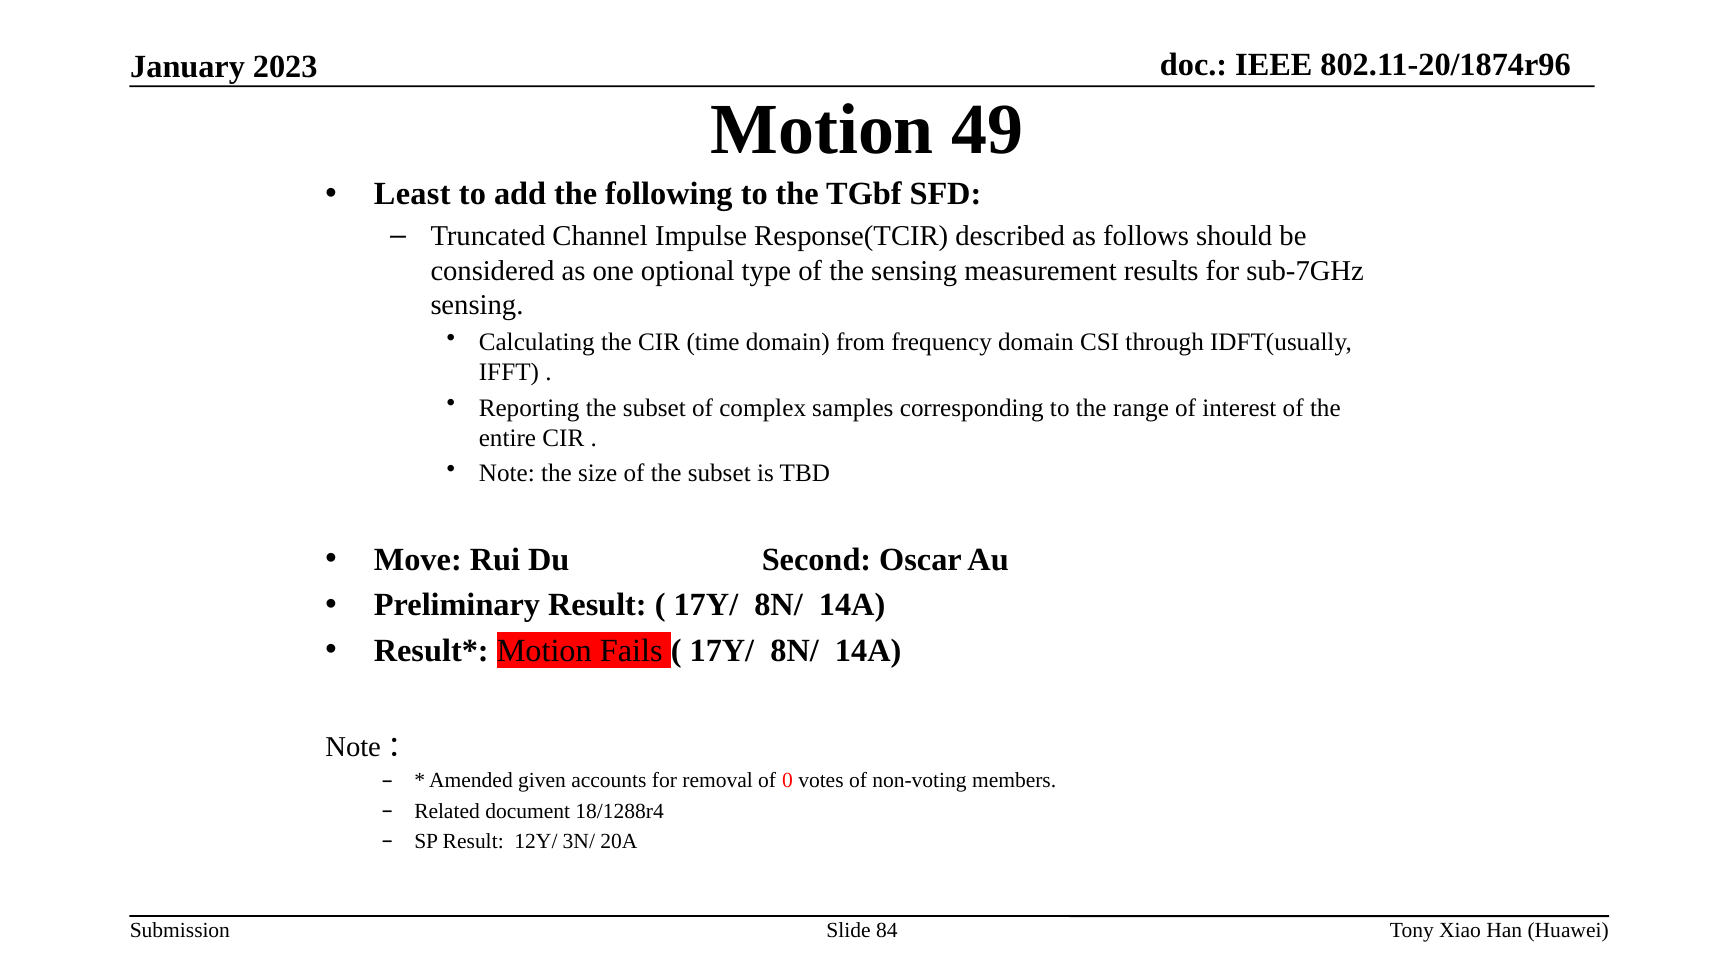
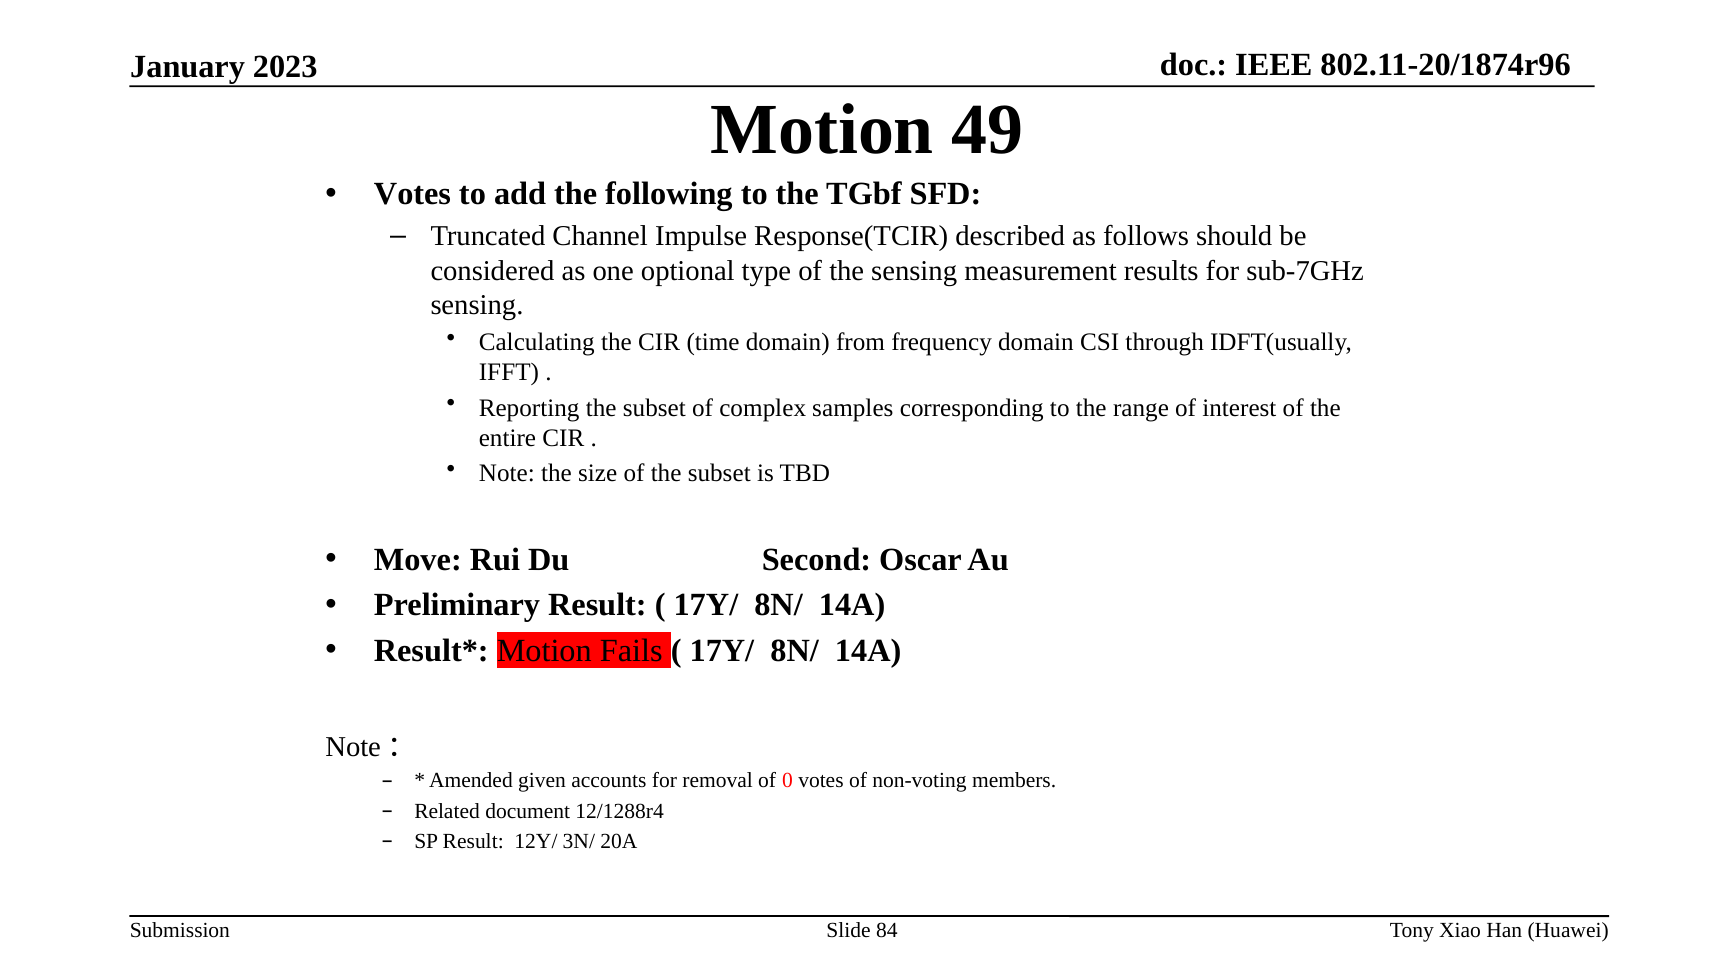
Least: Least -> Votes (412, 194)
18/1288r4: 18/1288r4 -> 12/1288r4 (620, 811)
